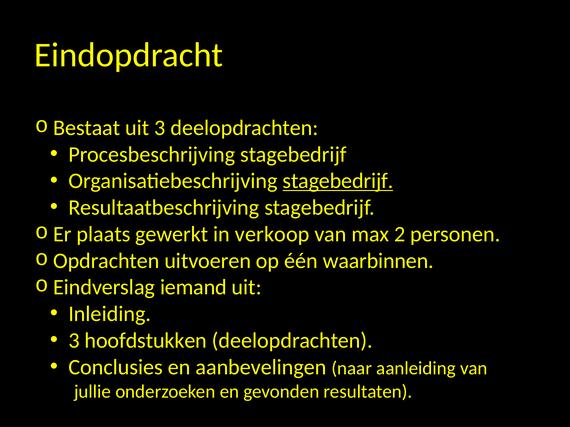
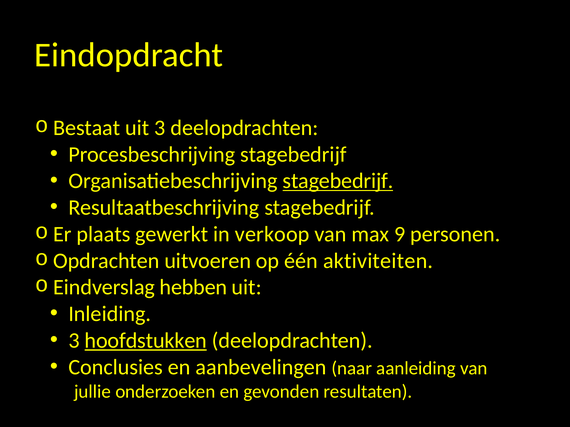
2: 2 -> 9 (400, 234)
waarbinnen: waarbinnen -> aktiviteiten (378, 261)
iemand: iemand -> hebben (193, 288)
hoofdstukken underline: none -> present (146, 341)
